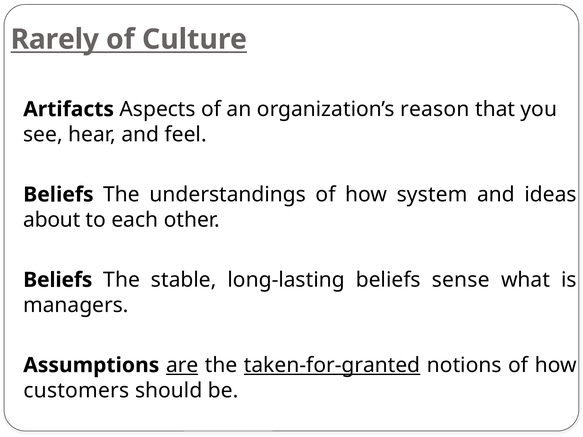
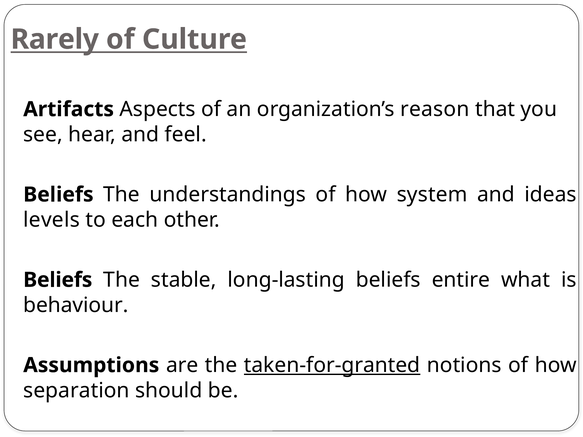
about: about -> levels (52, 220)
sense: sense -> entire (461, 280)
managers: managers -> behaviour (76, 305)
are underline: present -> none (182, 365)
customers: customers -> separation (76, 391)
